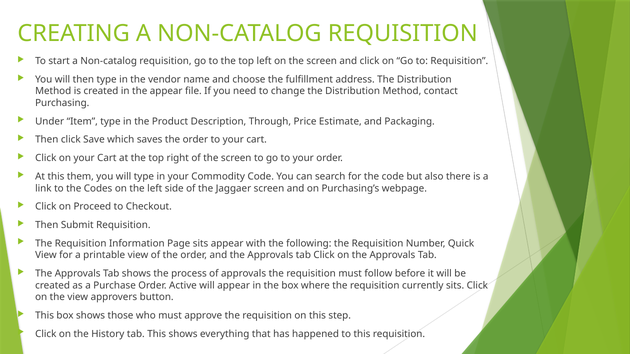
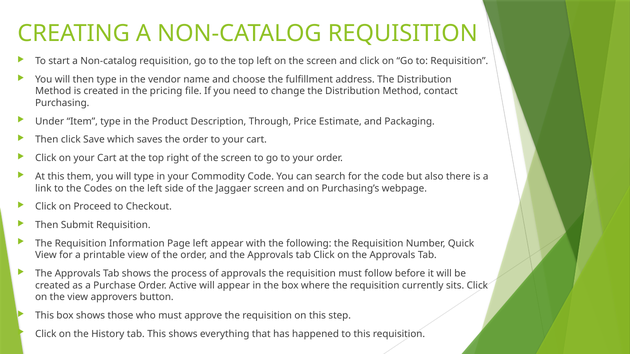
the appear: appear -> pricing (166, 91)
Page sits: sits -> left (200, 244)
